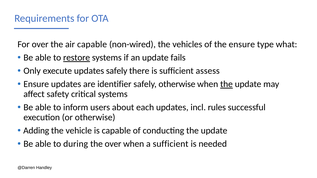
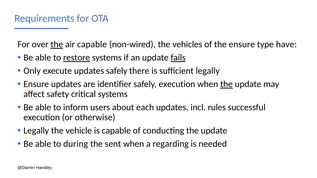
the underline: none -> present (57, 44)
what: what -> have (286, 44)
fails underline: none -> present (178, 58)
sufficient assess: assess -> legally (208, 71)
safely otherwise: otherwise -> execution (177, 84)
Adding: Adding -> Legally (36, 131)
the over: over -> sent (113, 144)
a sufficient: sufficient -> regarding (171, 144)
